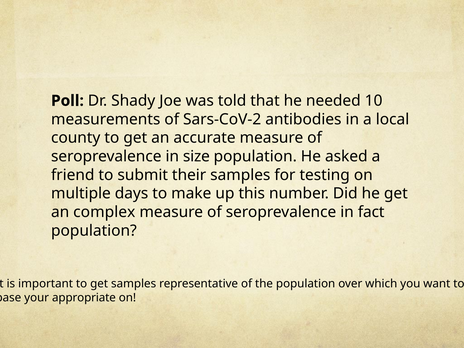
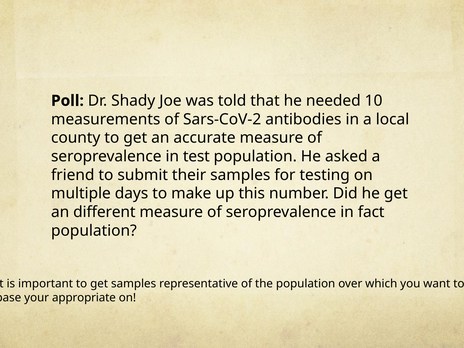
size: size -> test (196, 156)
complex: complex -> different (104, 212)
